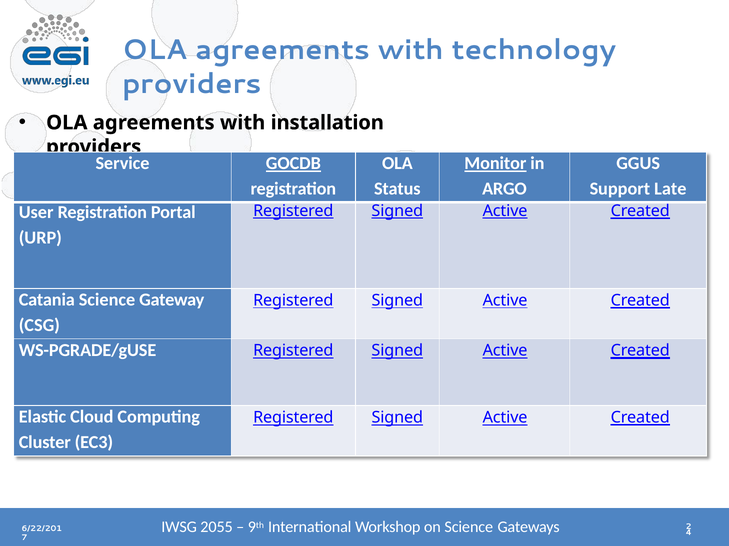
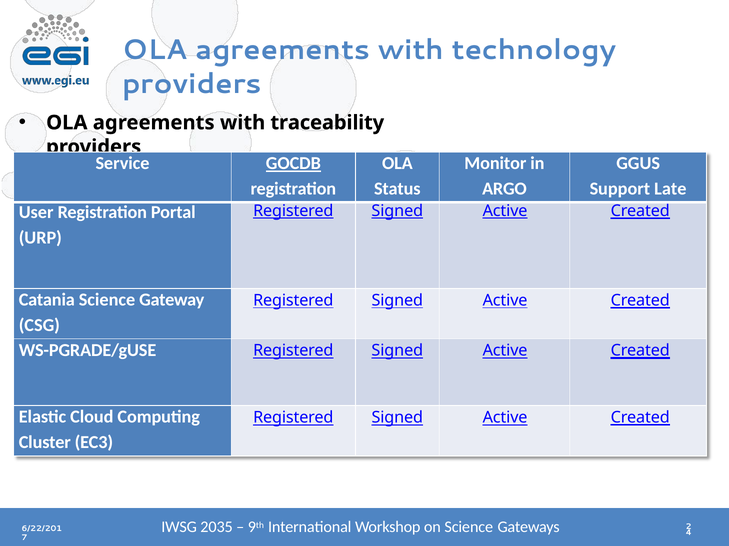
installation: installation -> traceability (327, 123)
Monitor underline: present -> none (495, 164)
2055: 2055 -> 2035 (217, 528)
